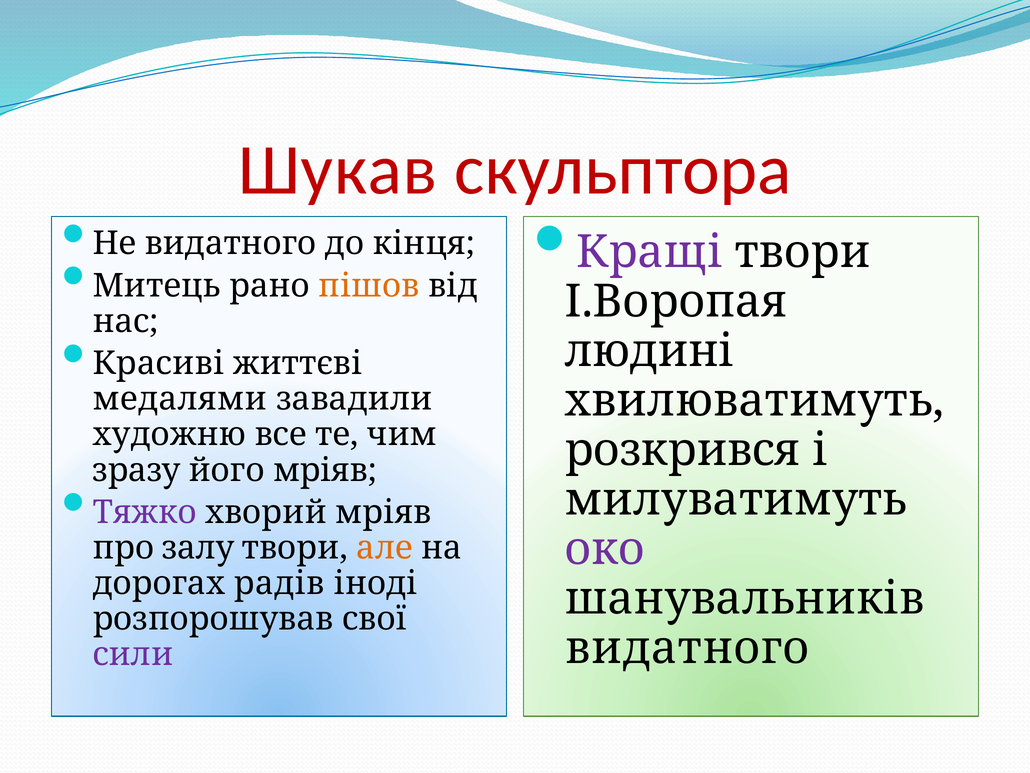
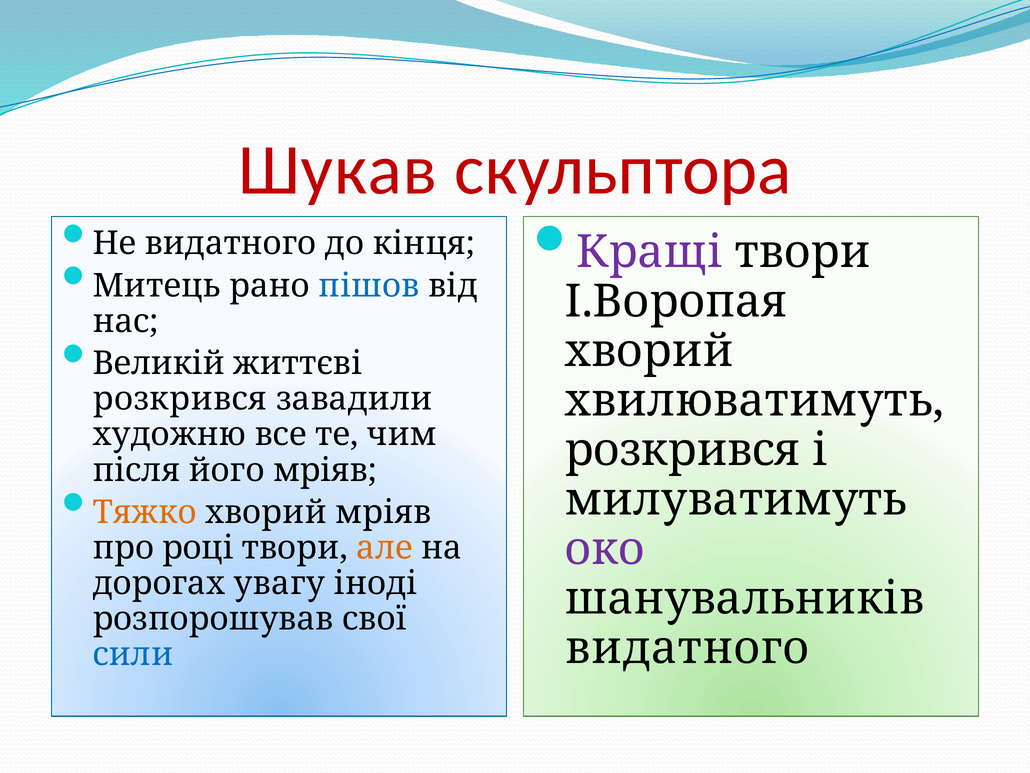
пішов colour: orange -> blue (369, 286)
людині: людині -> хворий (649, 351)
Красиві: Красиві -> Великій (159, 363)
медалями: медалями -> розкрився (180, 399)
зразу: зразу -> після (136, 470)
Тяжко colour: purple -> orange (145, 512)
залу: залу -> році (198, 548)
радів: радів -> увагу (279, 583)
сили colour: purple -> blue (133, 654)
